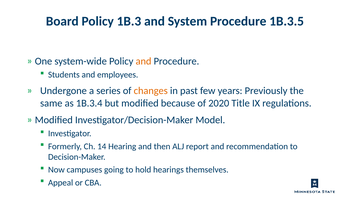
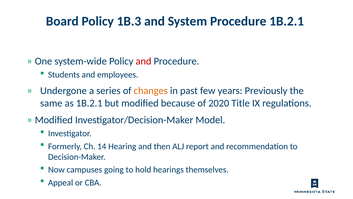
Procedure 1B.3.5: 1B.3.5 -> 1B.2.1 (287, 21)
and colour: orange -> red (144, 61)
as 1B.3.4: 1B.3.4 -> 1B.2.1 (89, 103)
